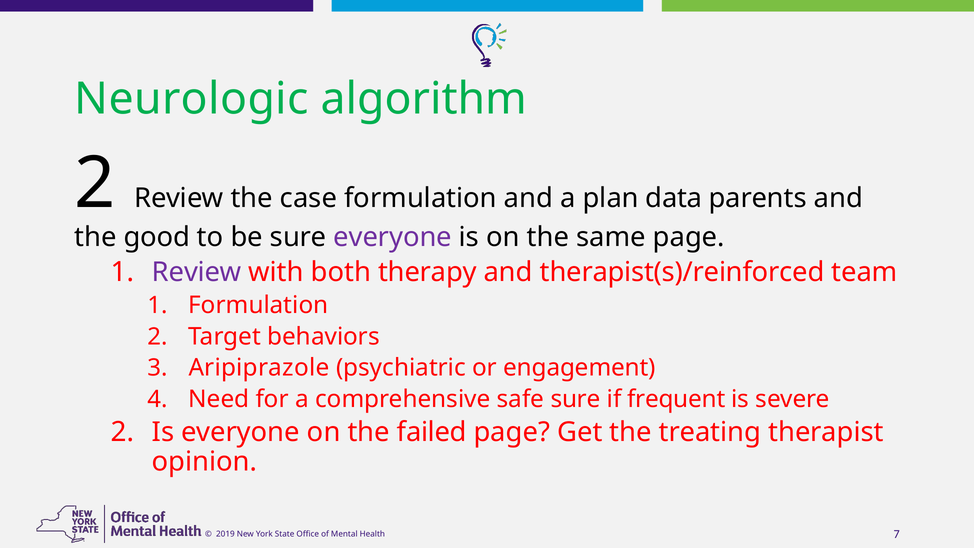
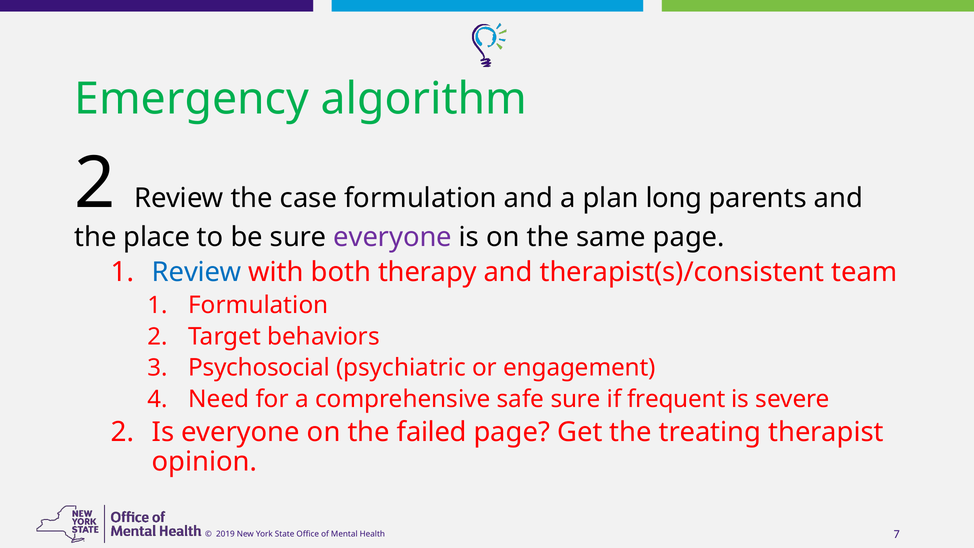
Neurologic: Neurologic -> Emergency (192, 99)
data: data -> long (674, 198)
good: good -> place (157, 237)
Review colour: purple -> blue (197, 272)
therapist(s)/reinforced: therapist(s)/reinforced -> therapist(s)/consistent (682, 272)
Aripiprazole: Aripiprazole -> Psychosocial (259, 368)
